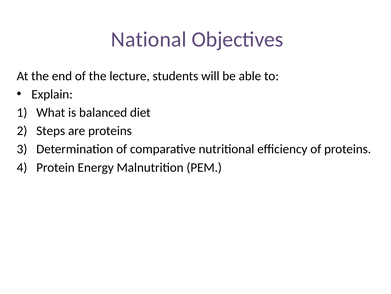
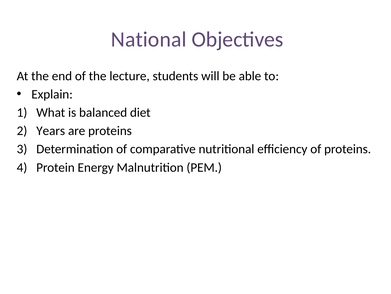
Steps: Steps -> Years (51, 131)
